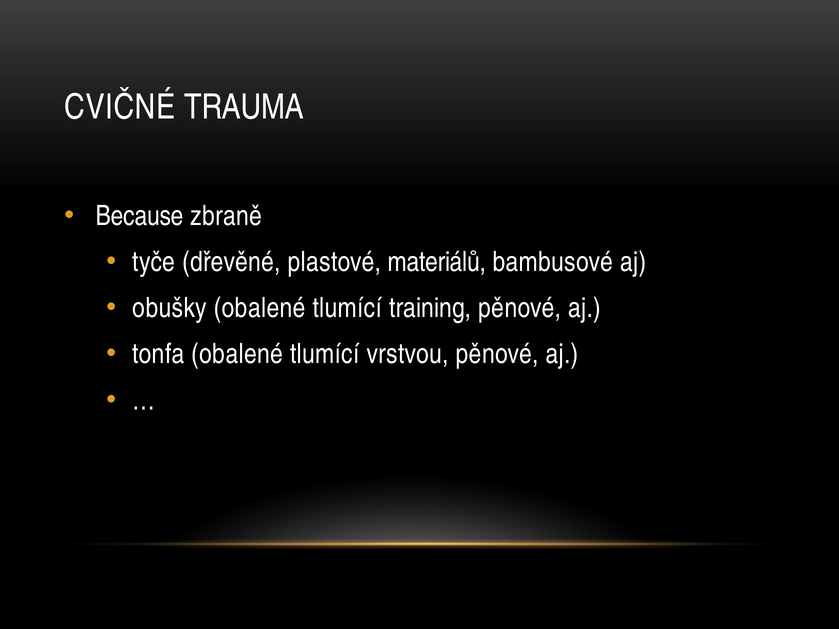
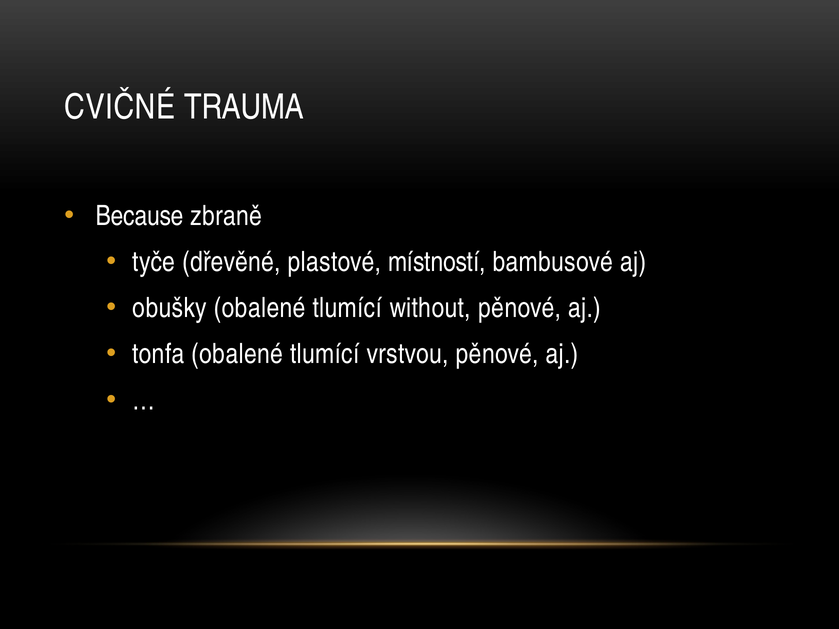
materiálů: materiálů -> místností (437, 262)
training: training -> without (430, 308)
